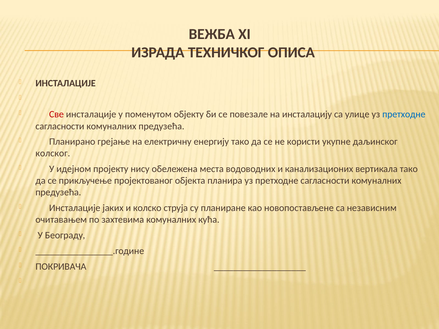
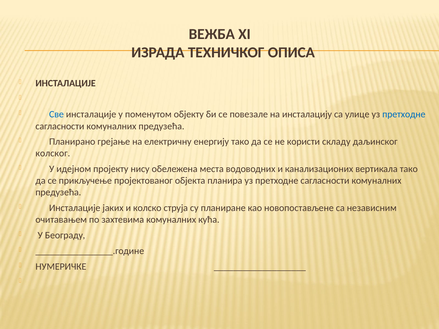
Све colour: red -> blue (56, 115)
укупне: укупне -> складу (336, 142)
ПОКРИВАЧА: ПОКРИВАЧА -> НУМЕРИЧКЕ (61, 267)
